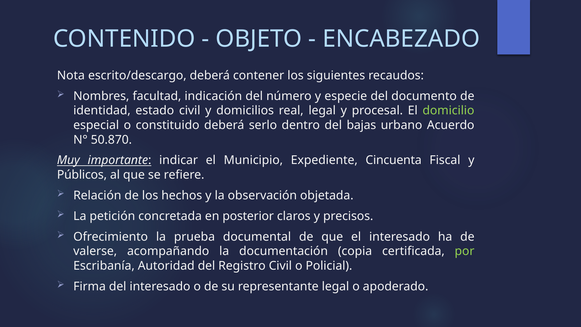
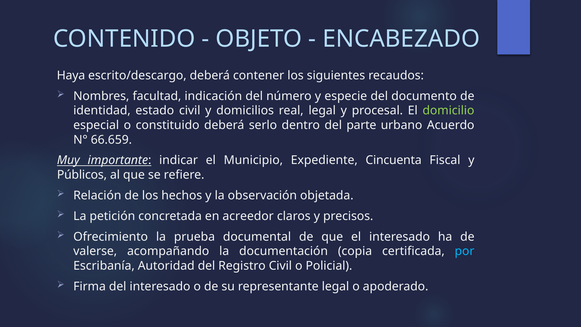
Nota: Nota -> Haya (71, 75)
bajas: bajas -> parte (361, 125)
50.870: 50.870 -> 66.659 (111, 140)
posterior: posterior -> acreedor (248, 216)
por colour: light green -> light blue (465, 251)
